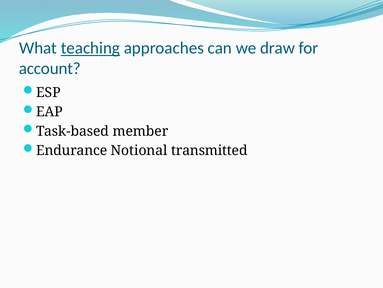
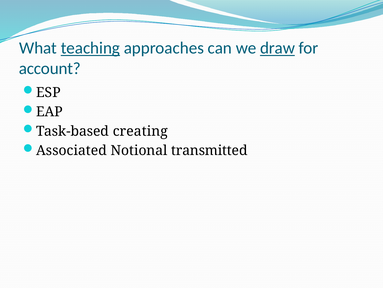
draw underline: none -> present (277, 48)
member: member -> creating (140, 131)
Endurance: Endurance -> Associated (72, 150)
